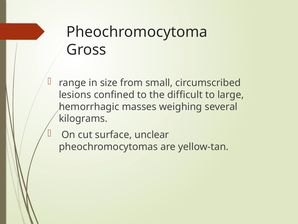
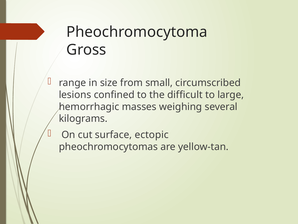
unclear: unclear -> ectopic (152, 134)
